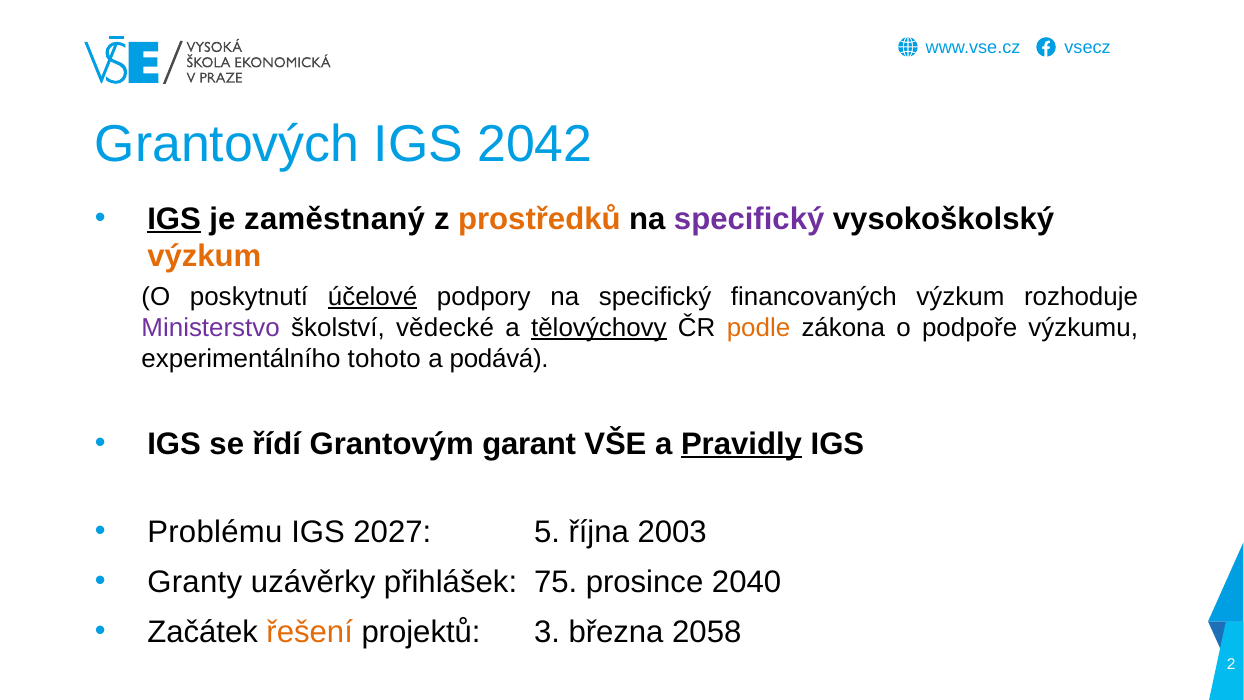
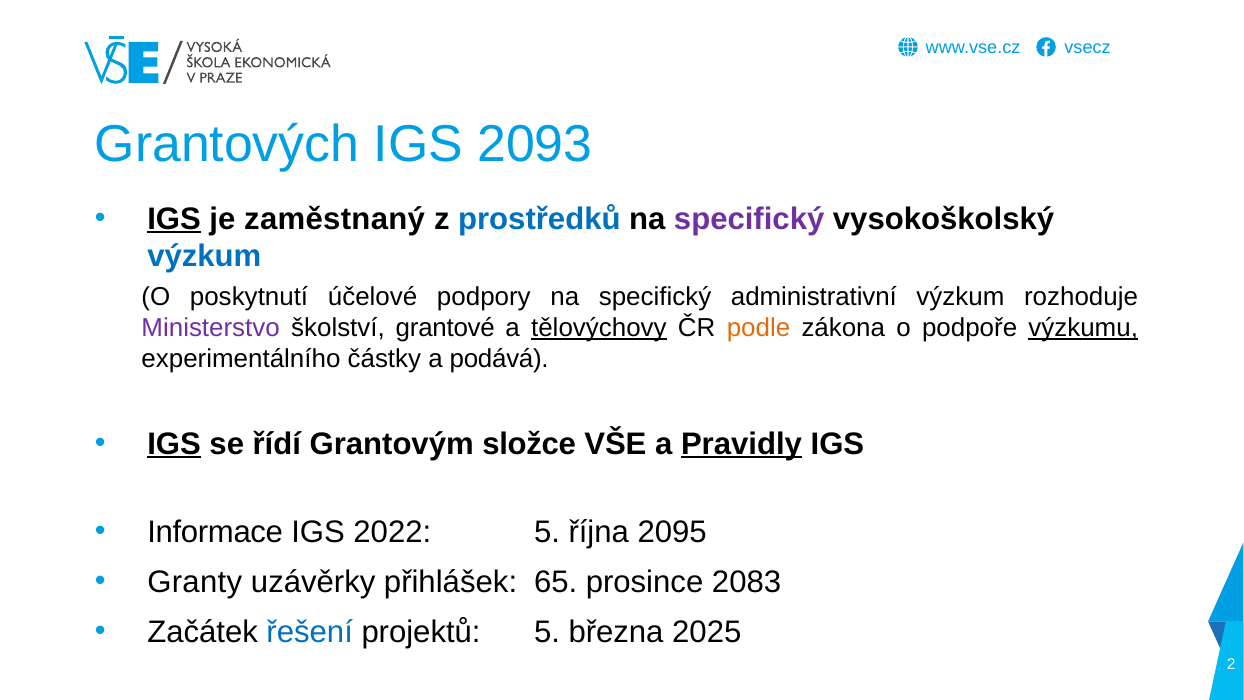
2042: 2042 -> 2093 (535, 145)
prostředků colour: orange -> blue (539, 219)
výzkum colour: orange -> blue (204, 256)
účelové underline: present -> none (373, 297)
financovaných: financovaných -> administrativní (814, 297)
vědecké: vědecké -> grantové (445, 328)
výzkumu underline: none -> present (1083, 328)
tohoto: tohoto -> částky (384, 359)
IGS underline: none -> present (174, 444)
garant: garant -> složce (529, 444)
Problému: Problému -> Informace (215, 532)
2027: 2027 -> 2022 (392, 532)
2003: 2003 -> 2095 (672, 532)
75: 75 -> 65 (556, 582)
2040: 2040 -> 2083 (747, 582)
řešení colour: orange -> blue (310, 632)
projektů 3: 3 -> 5 (547, 632)
2058: 2058 -> 2025 (707, 632)
